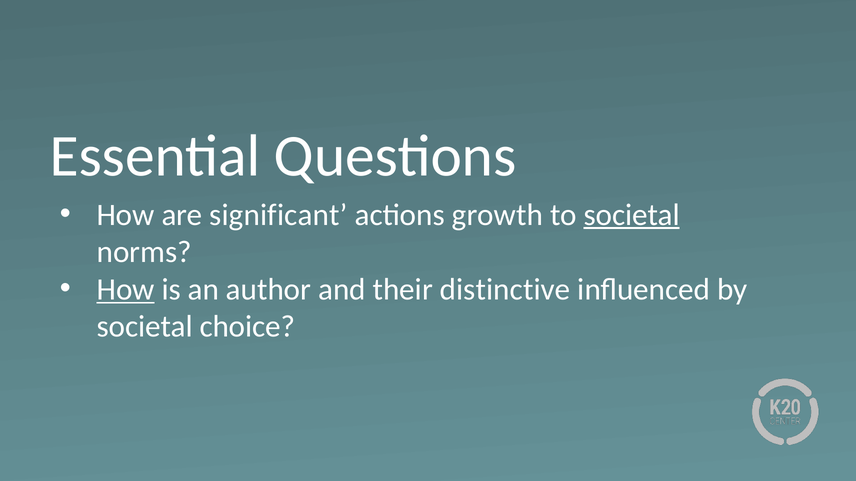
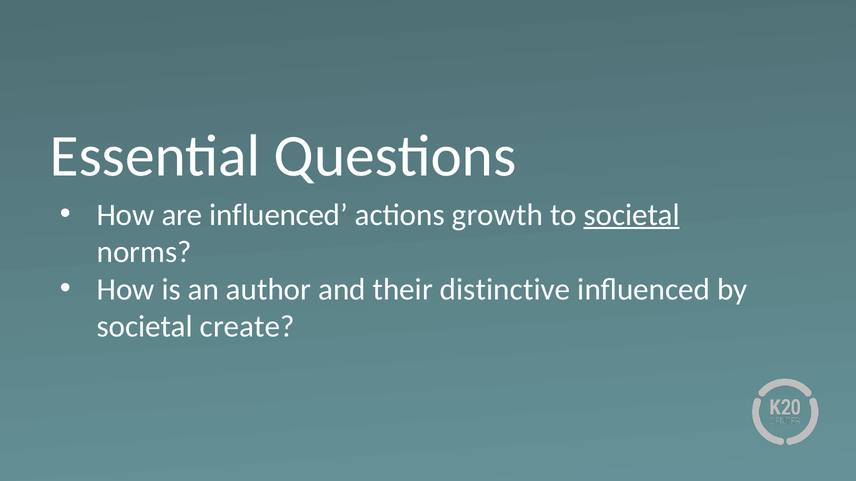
are significant: significant -> influenced (279, 215)
How underline: present -> none (126, 290)
choice: choice -> create (247, 327)
